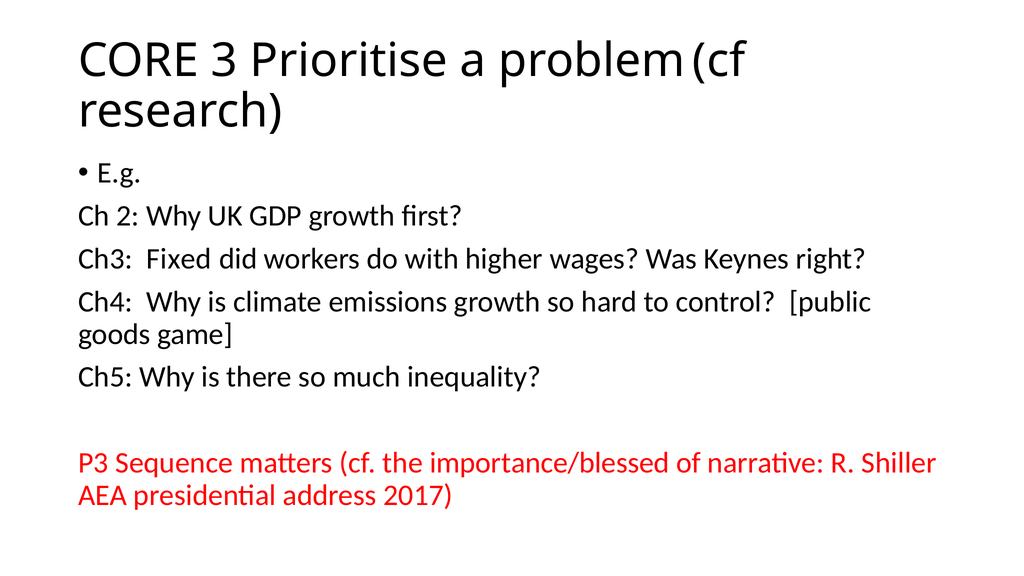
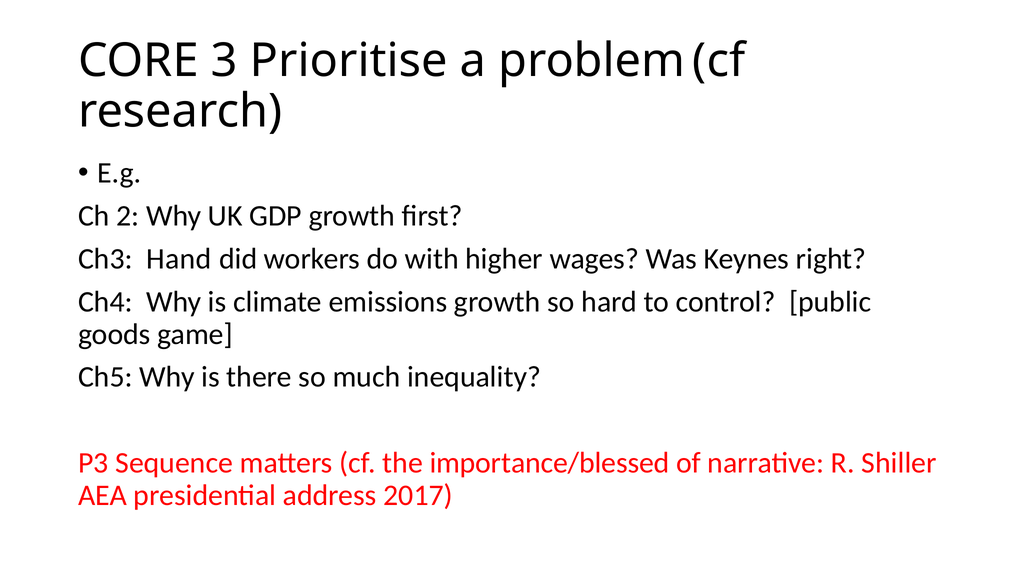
Fixed: Fixed -> Hand (179, 259)
